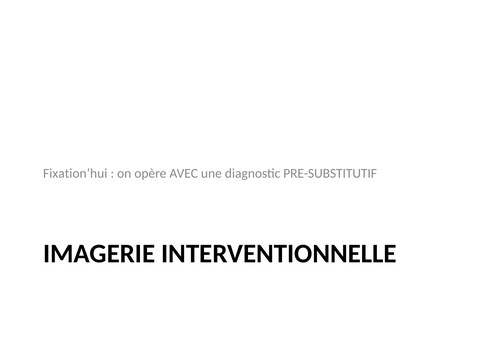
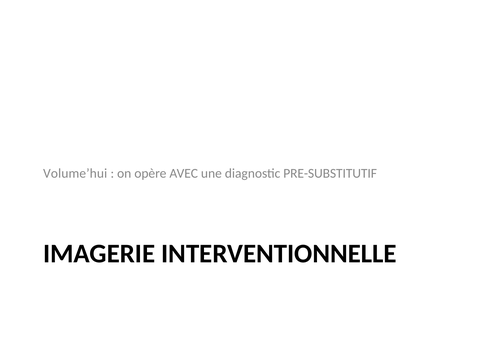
Fixation’hui: Fixation’hui -> Volume’hui (75, 173)
